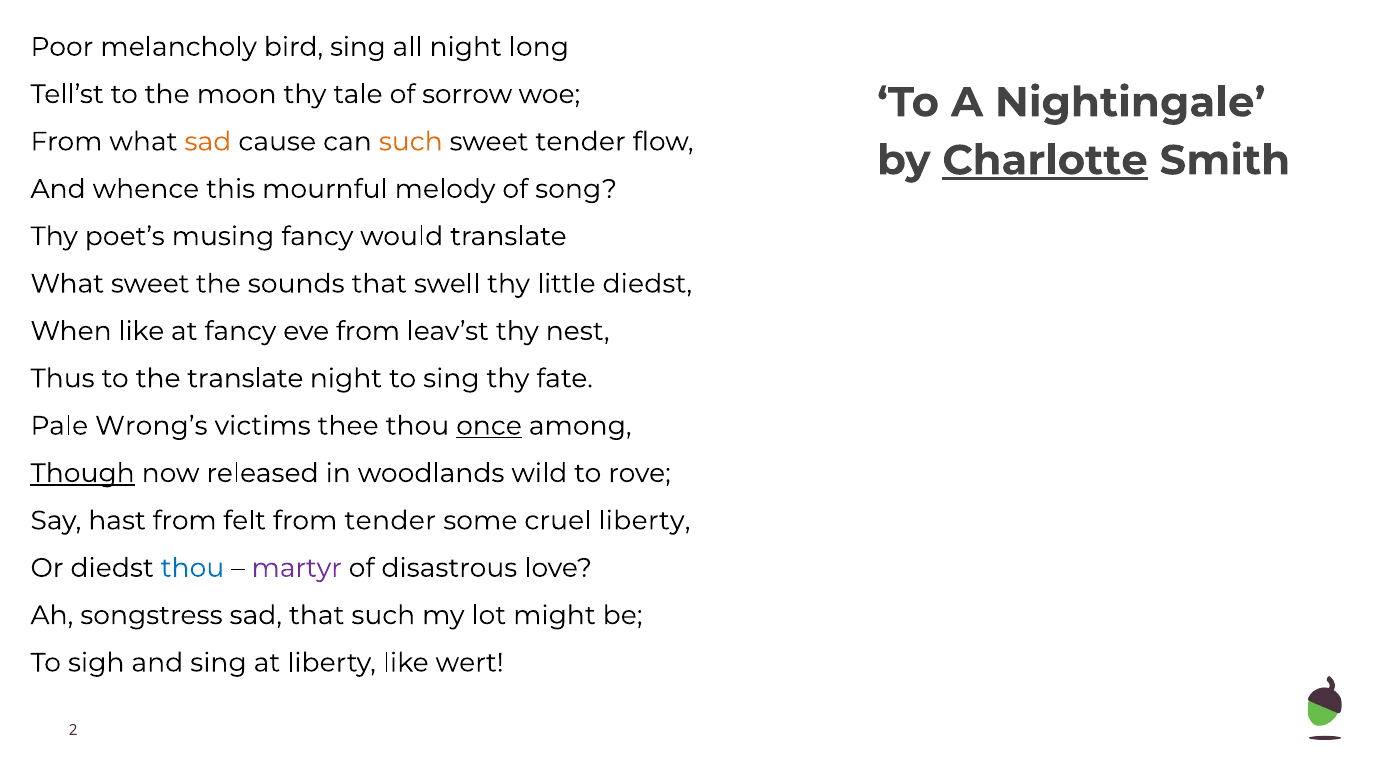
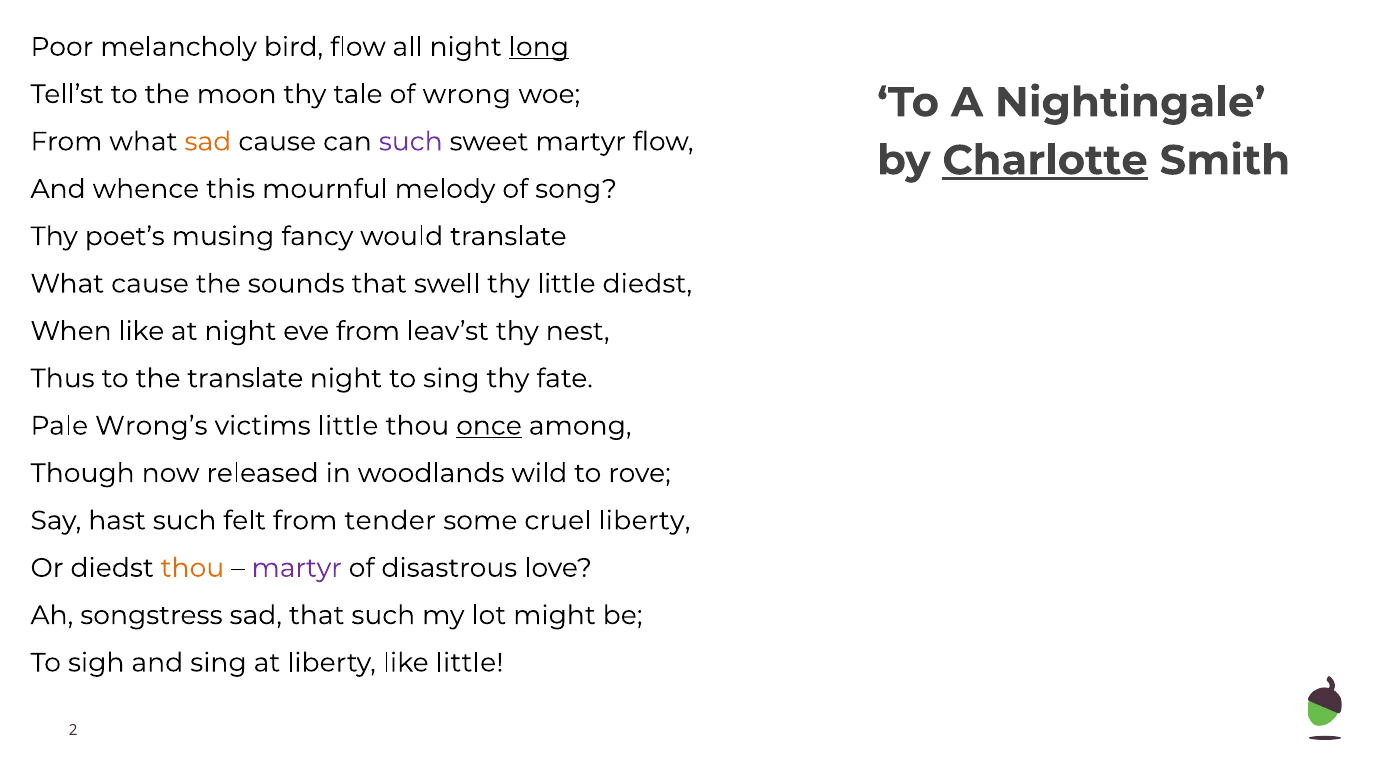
bird sing: sing -> flow (358, 47)
long underline: none -> present (539, 47)
sorrow: sorrow -> wrong (467, 94)
such colour: orange -> purple (411, 142)
sweet tender: tender -> martyr (581, 142)
What sweet: sweet -> cause (150, 284)
at fancy: fancy -> night (240, 331)
victims thee: thee -> little (348, 426)
Though underline: present -> none (83, 473)
hast from: from -> such (185, 521)
thou colour: blue -> orange (192, 568)
like wert: wert -> little (470, 663)
